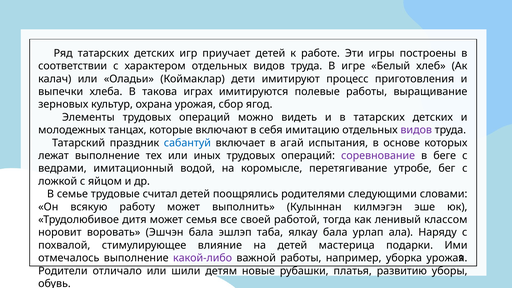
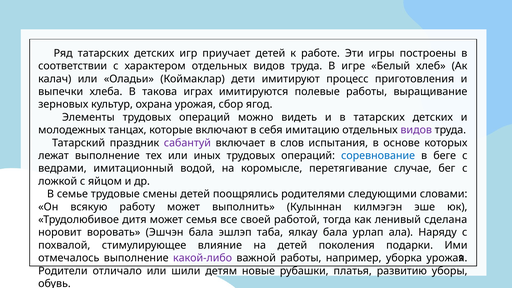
сабантуй colour: blue -> purple (187, 143)
агай: агай -> слов (292, 143)
соревнование colour: purple -> blue (378, 156)
утробе: утробе -> случае (413, 168)
считал: считал -> смены (160, 194)
классом: классом -> сделана (446, 220)
мастерица: мастерица -> поколения (347, 245)
